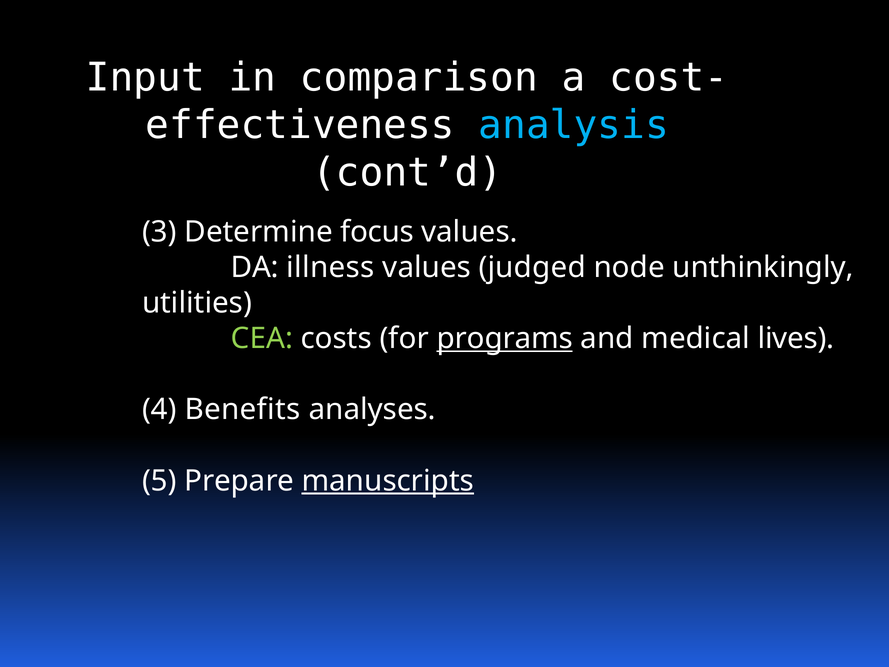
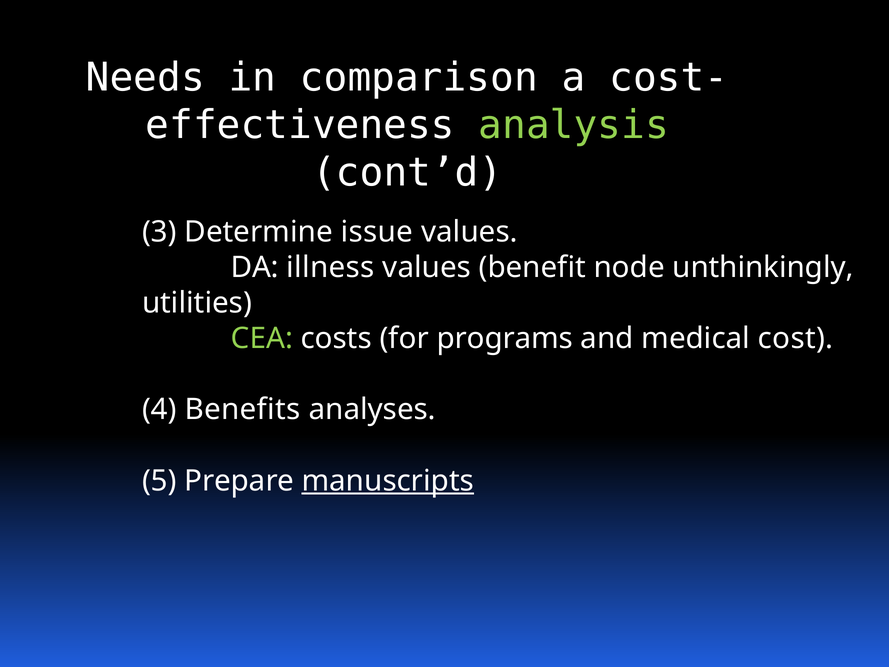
Input: Input -> Needs (145, 78)
analysis colour: light blue -> light green (574, 125)
focus: focus -> issue (377, 232)
judged: judged -> benefit (532, 267)
programs underline: present -> none (505, 338)
lives: lives -> cost (796, 338)
